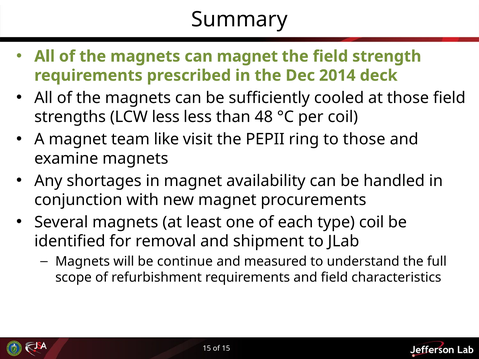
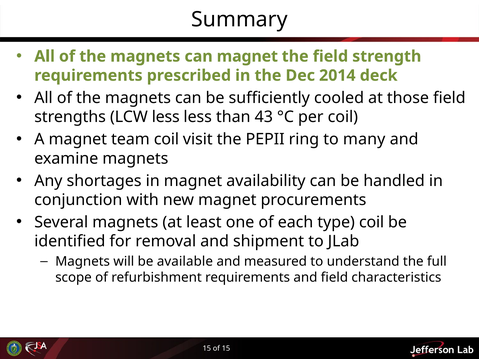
48: 48 -> 43 (264, 117)
team like: like -> coil (166, 139)
to those: those -> many (364, 139)
continue: continue -> available (185, 262)
